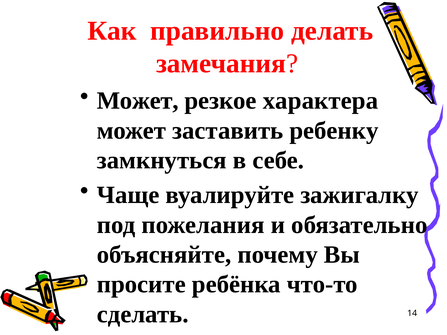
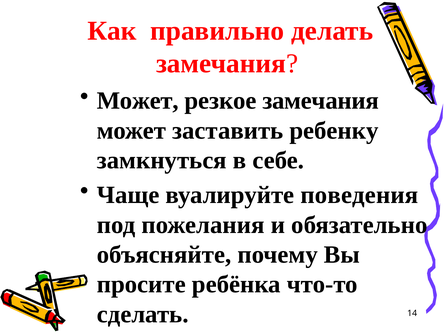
резкое характера: характера -> замечания (321, 101)
зажигалку: зажигалку -> поведения (359, 195)
